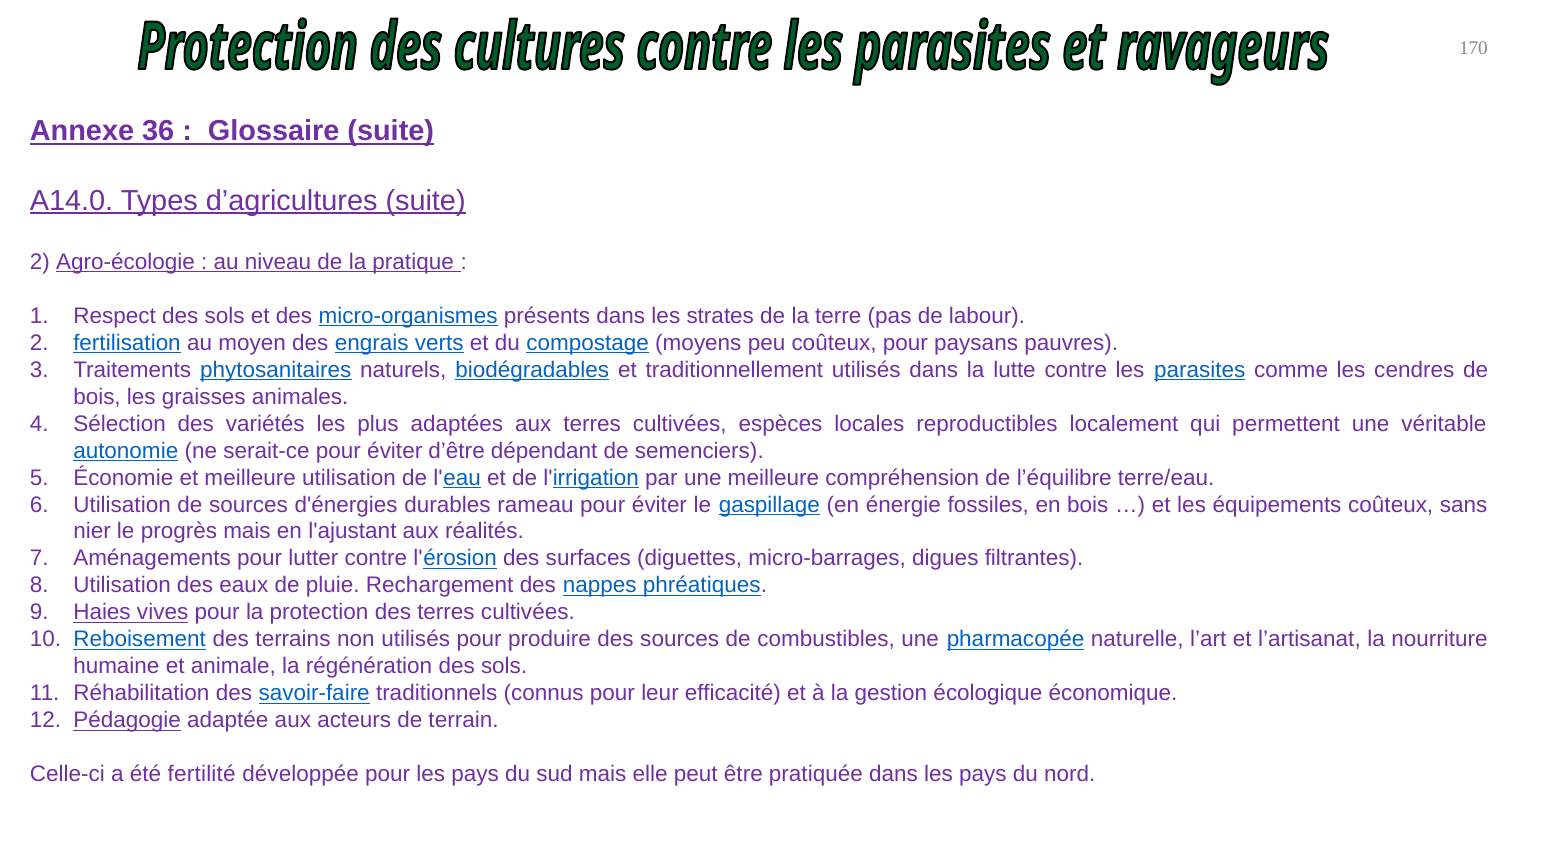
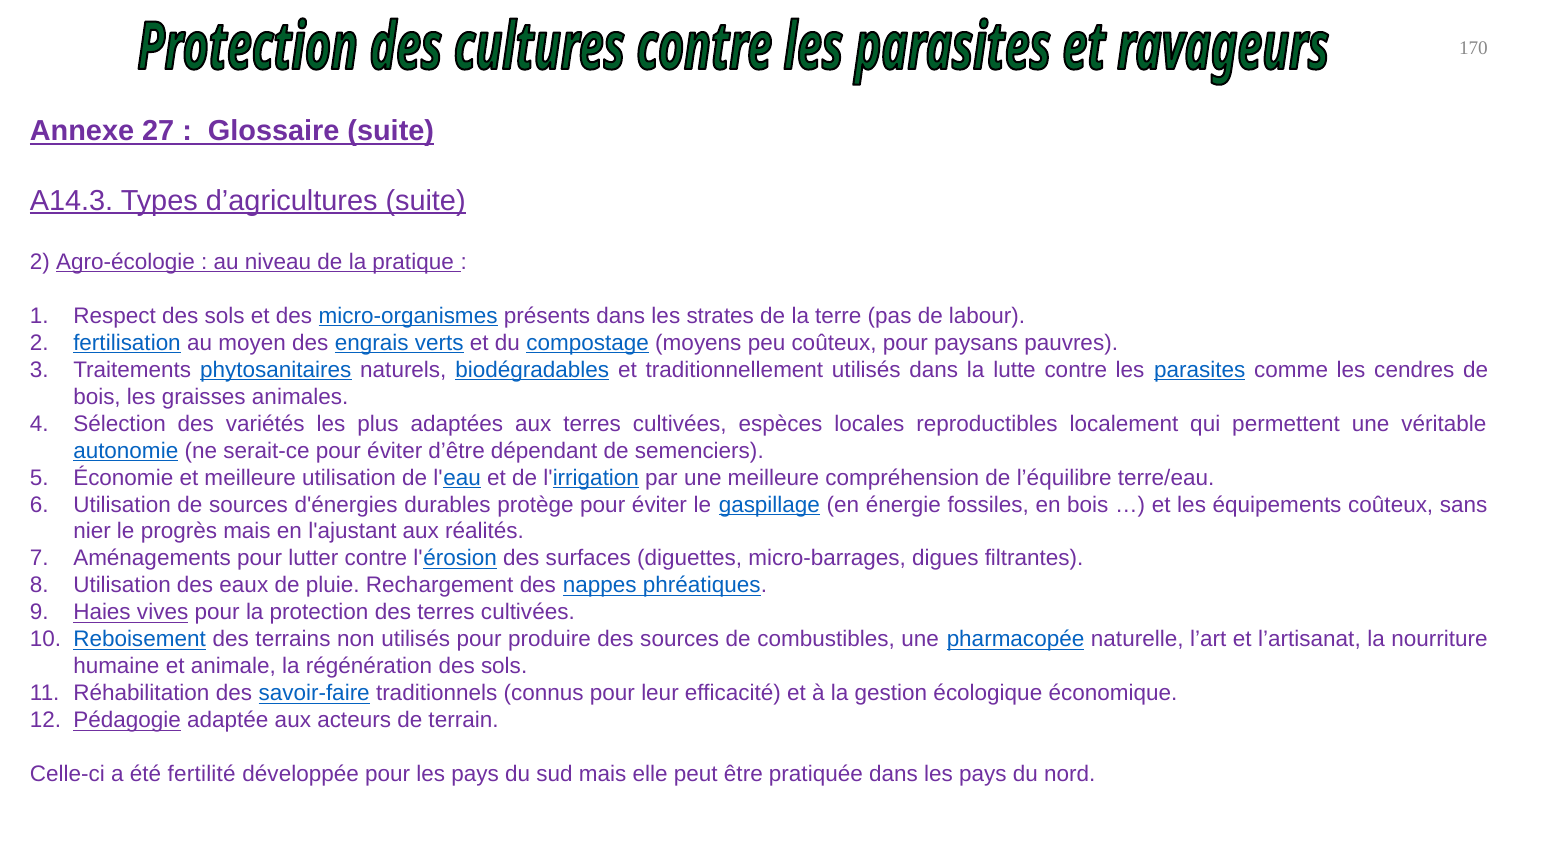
36: 36 -> 27 (158, 131)
A14.0: A14.0 -> A14.3 (72, 200)
rameau: rameau -> protège (535, 504)
